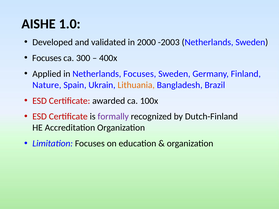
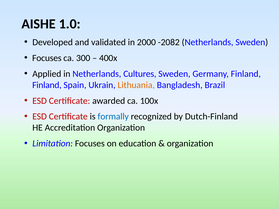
-2003: -2003 -> -2082 (169, 42)
Netherlands Focuses: Focuses -> Cultures (140, 74)
Nature: Nature -> Finland (47, 85)
formally colour: purple -> blue (113, 117)
